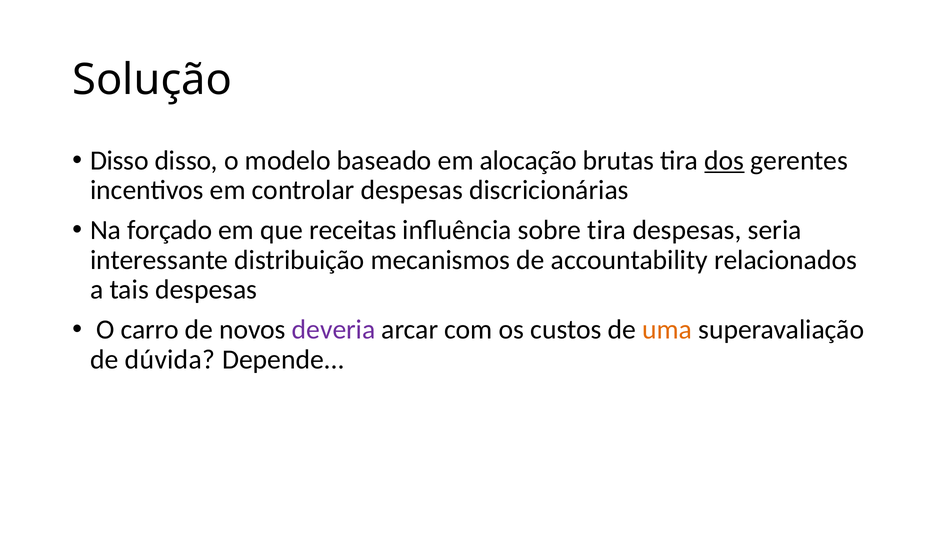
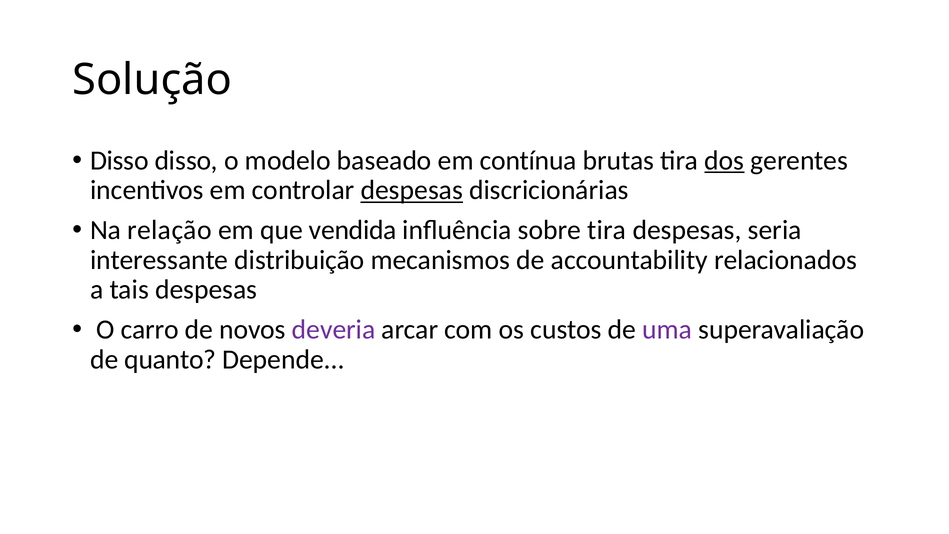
alocação: alocação -> contínua (528, 160)
despesas underline: none -> present (412, 190)
forçado: forçado -> relação (170, 230)
receitas: receitas -> vendida (353, 230)
uma colour: orange -> purple (667, 329)
dúvida: dúvida -> quanto (170, 359)
